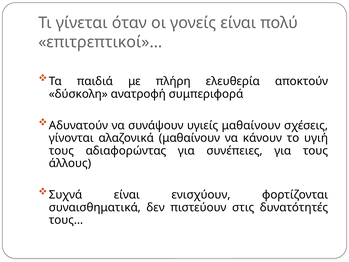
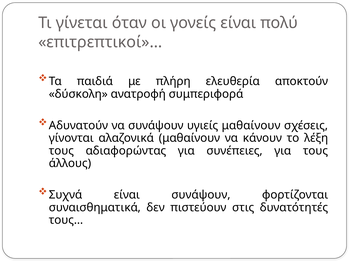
υγιή: υγιή -> λέξη (316, 138)
είναι ενισχύουν: ενισχύουν -> συνάψουν (201, 195)
